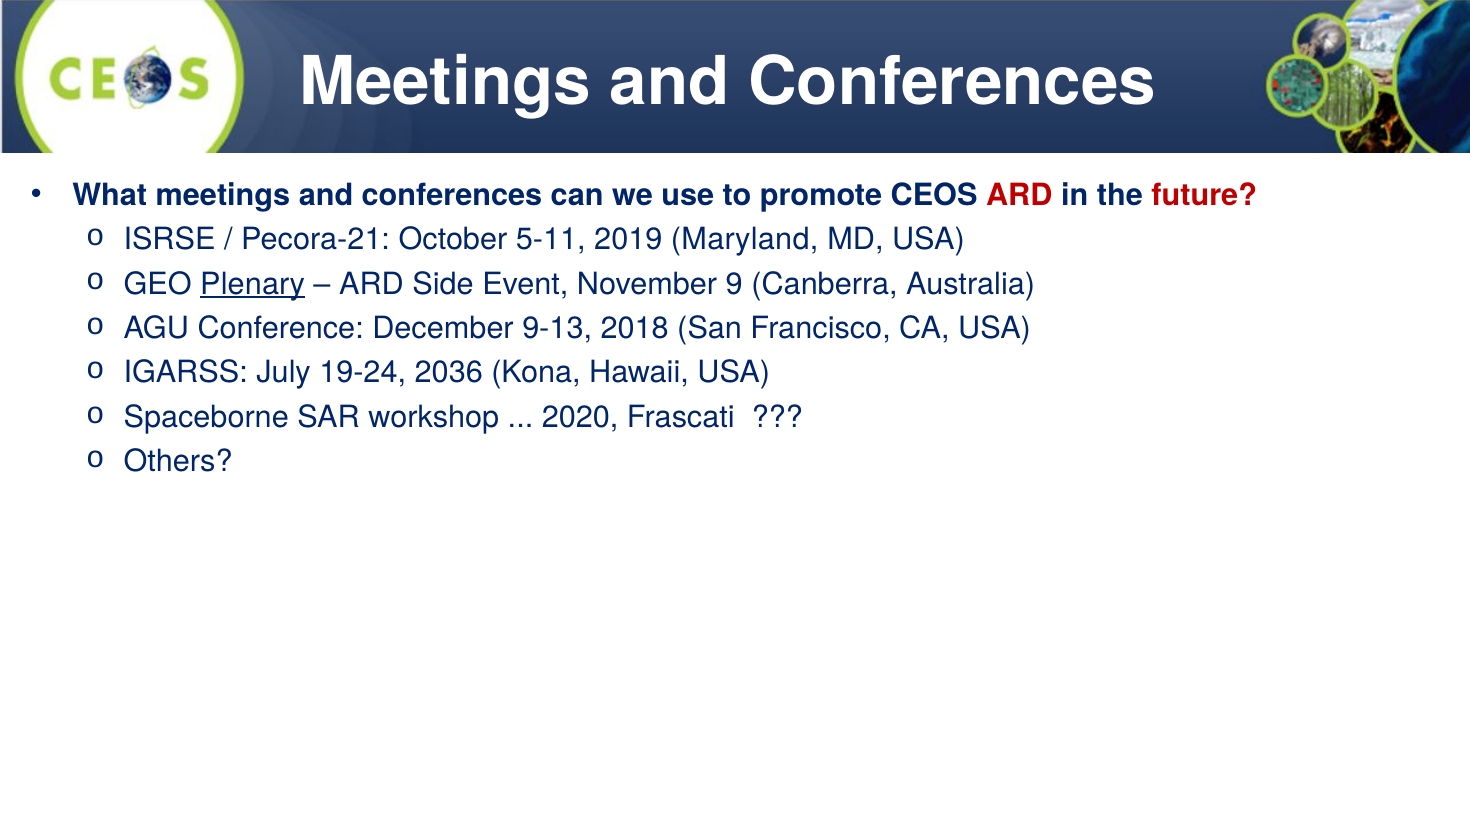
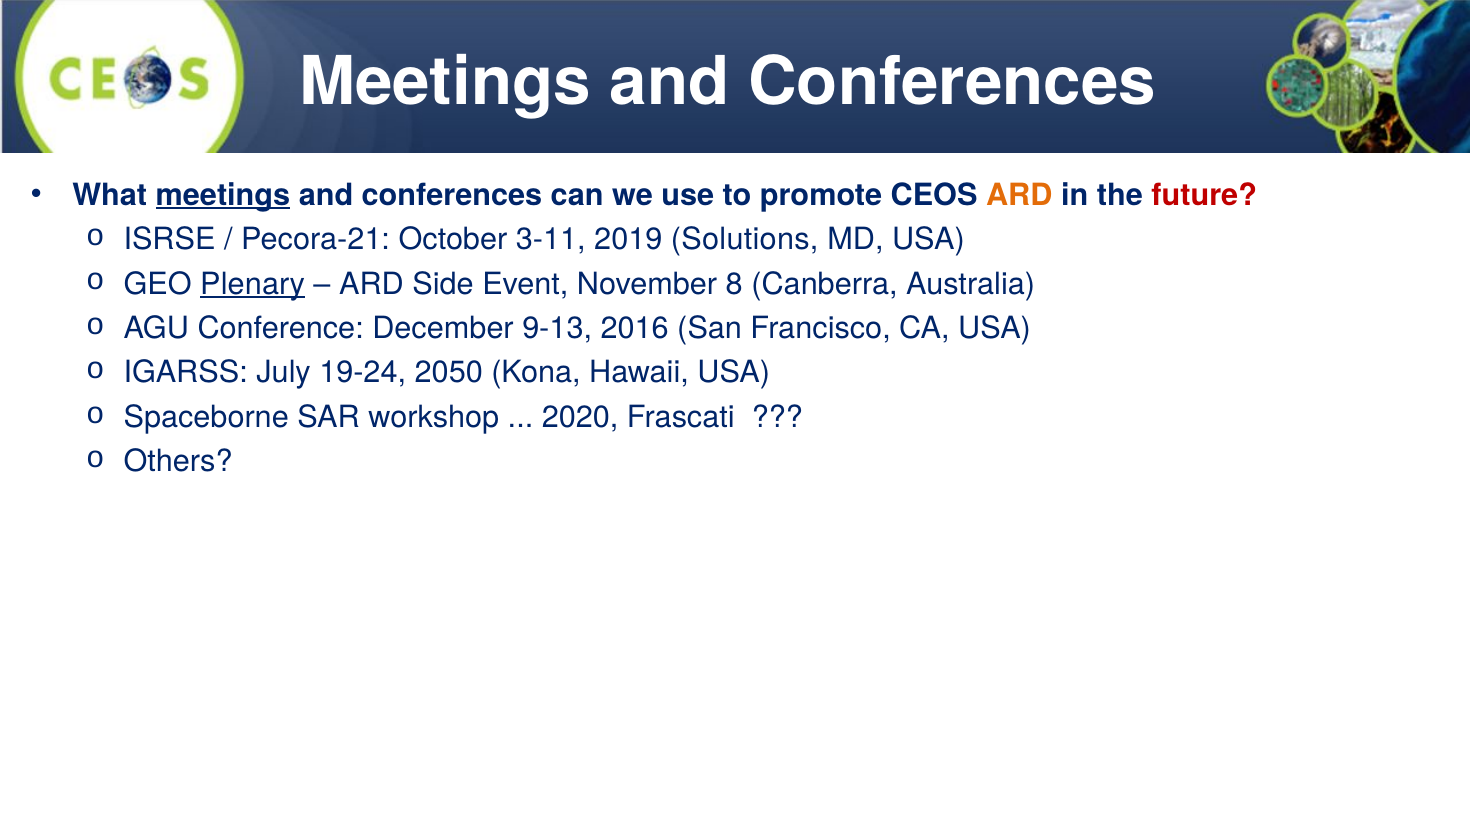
meetings underline: none -> present (223, 195)
ARD colour: red -> orange (1019, 195)
5-11: 5-11 -> 3-11 (551, 240)
Maryland: Maryland -> Solutions (745, 240)
9: 9 -> 8 (734, 284)
2018: 2018 -> 2016 (635, 328)
2036: 2036 -> 2050 (449, 373)
